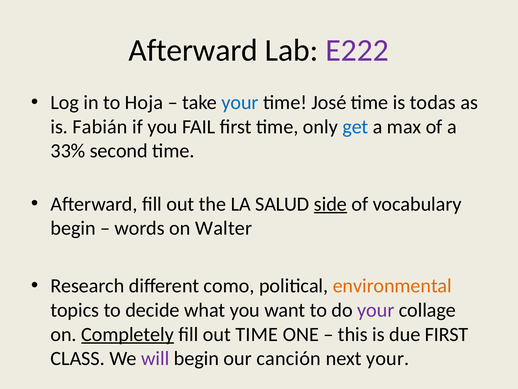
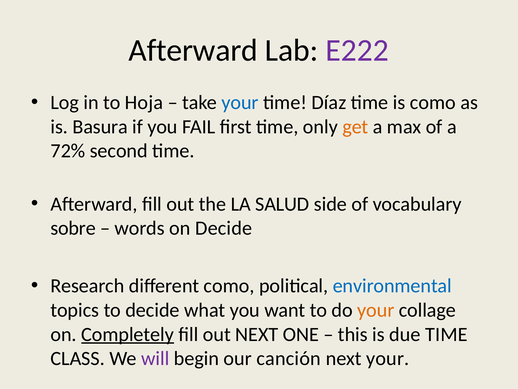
José: José -> Díaz (329, 102)
is todas: todas -> como (433, 102)
Fabián: Fabián -> Basura (100, 127)
get colour: blue -> orange (355, 127)
33%: 33% -> 72% (68, 151)
side underline: present -> none (330, 204)
begin: begin -> sobre (73, 228)
on Walter: Walter -> Decide (224, 228)
environmental colour: orange -> blue (392, 286)
your colour: purple -> orange (376, 310)
out TIME: TIME -> NEXT (257, 334)
due FIRST: FIRST -> TIME (446, 334)
